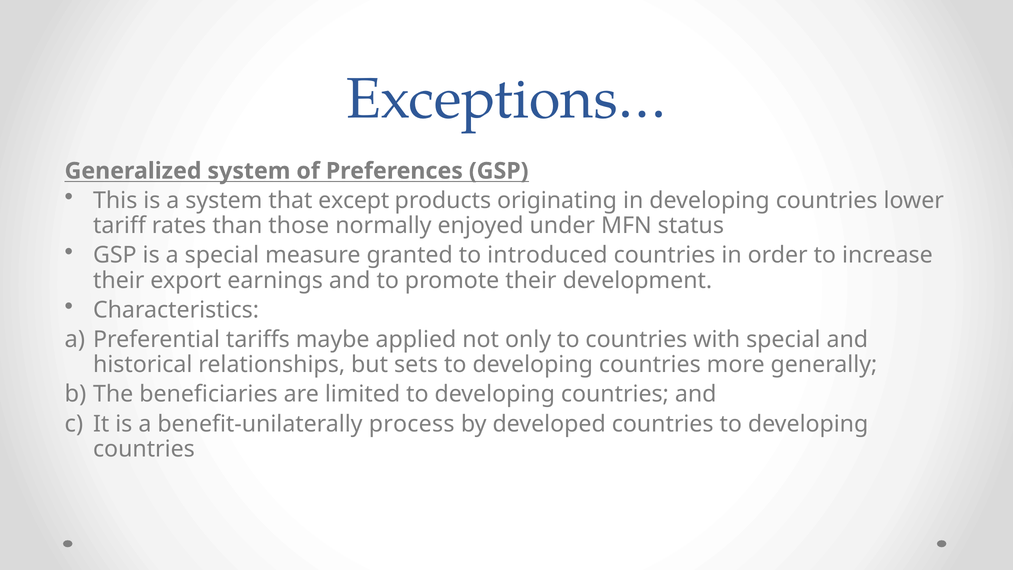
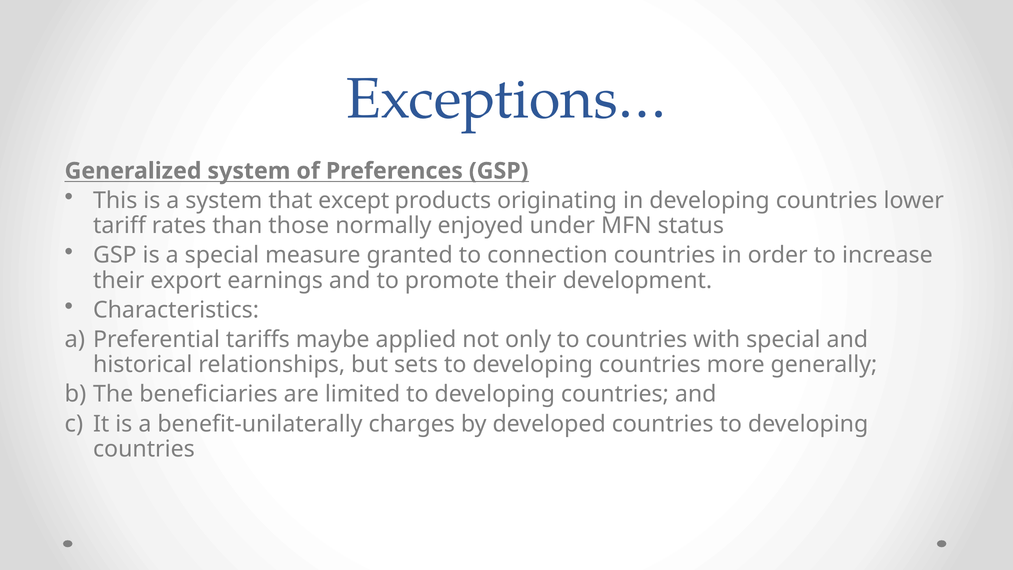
introduced: introduced -> connection (547, 255)
process: process -> charges (412, 424)
